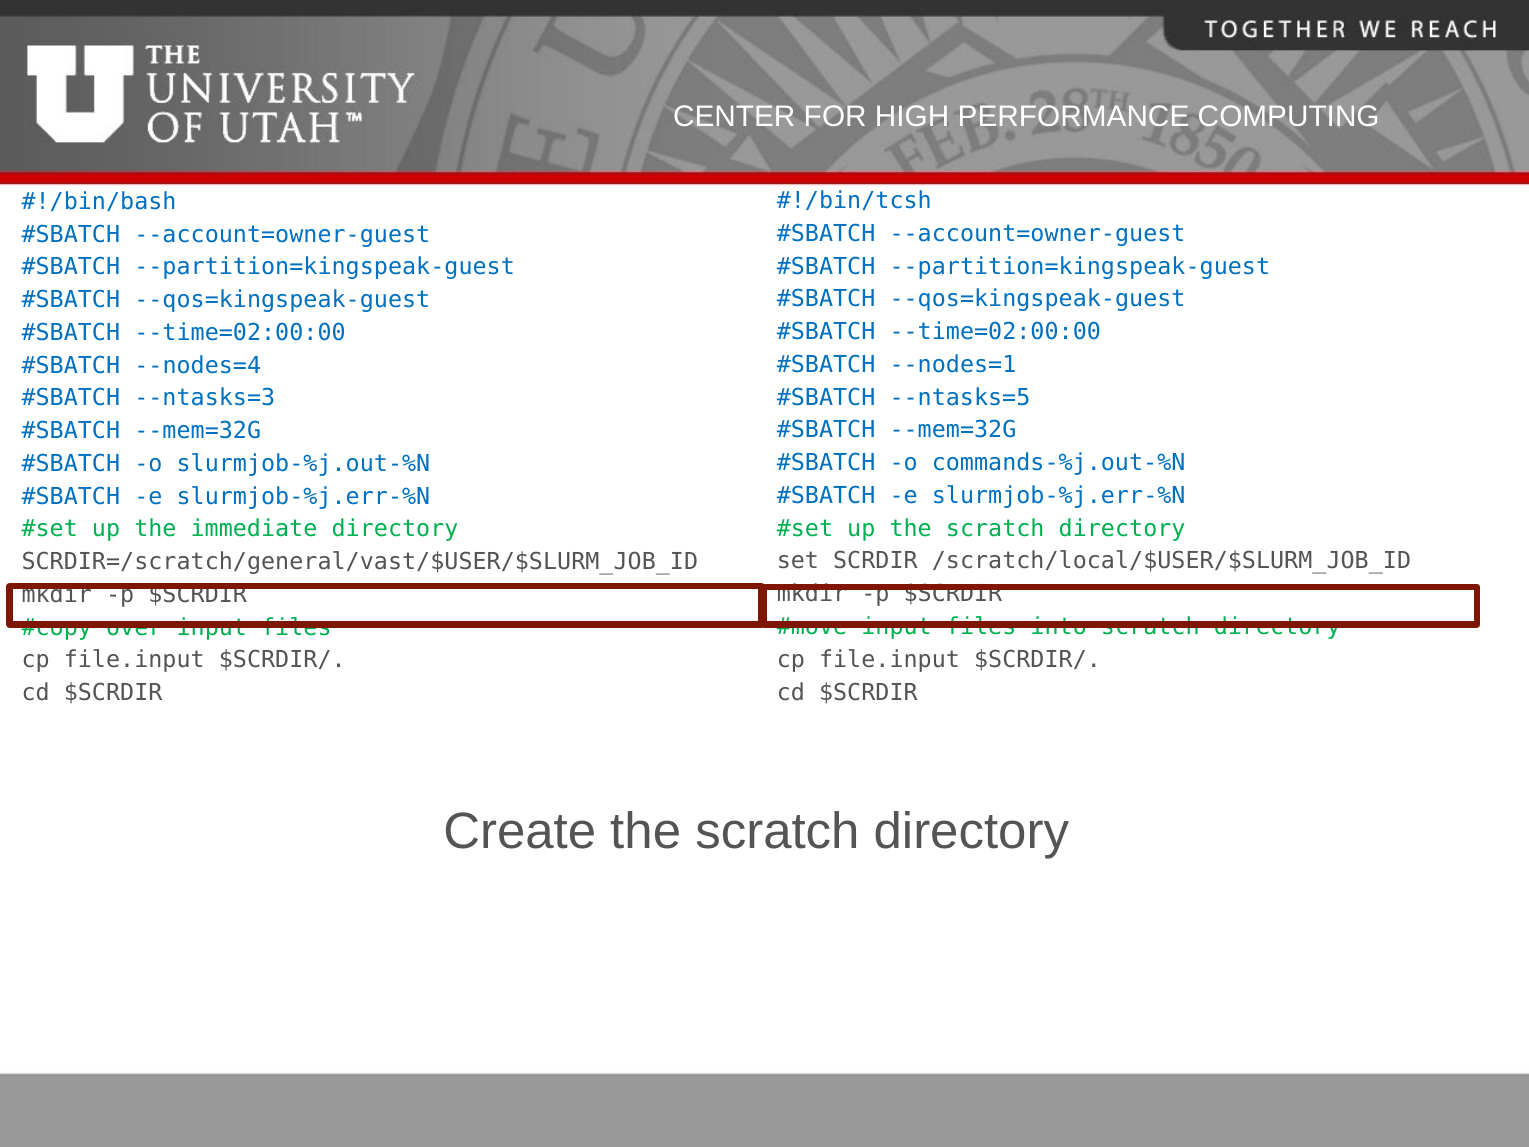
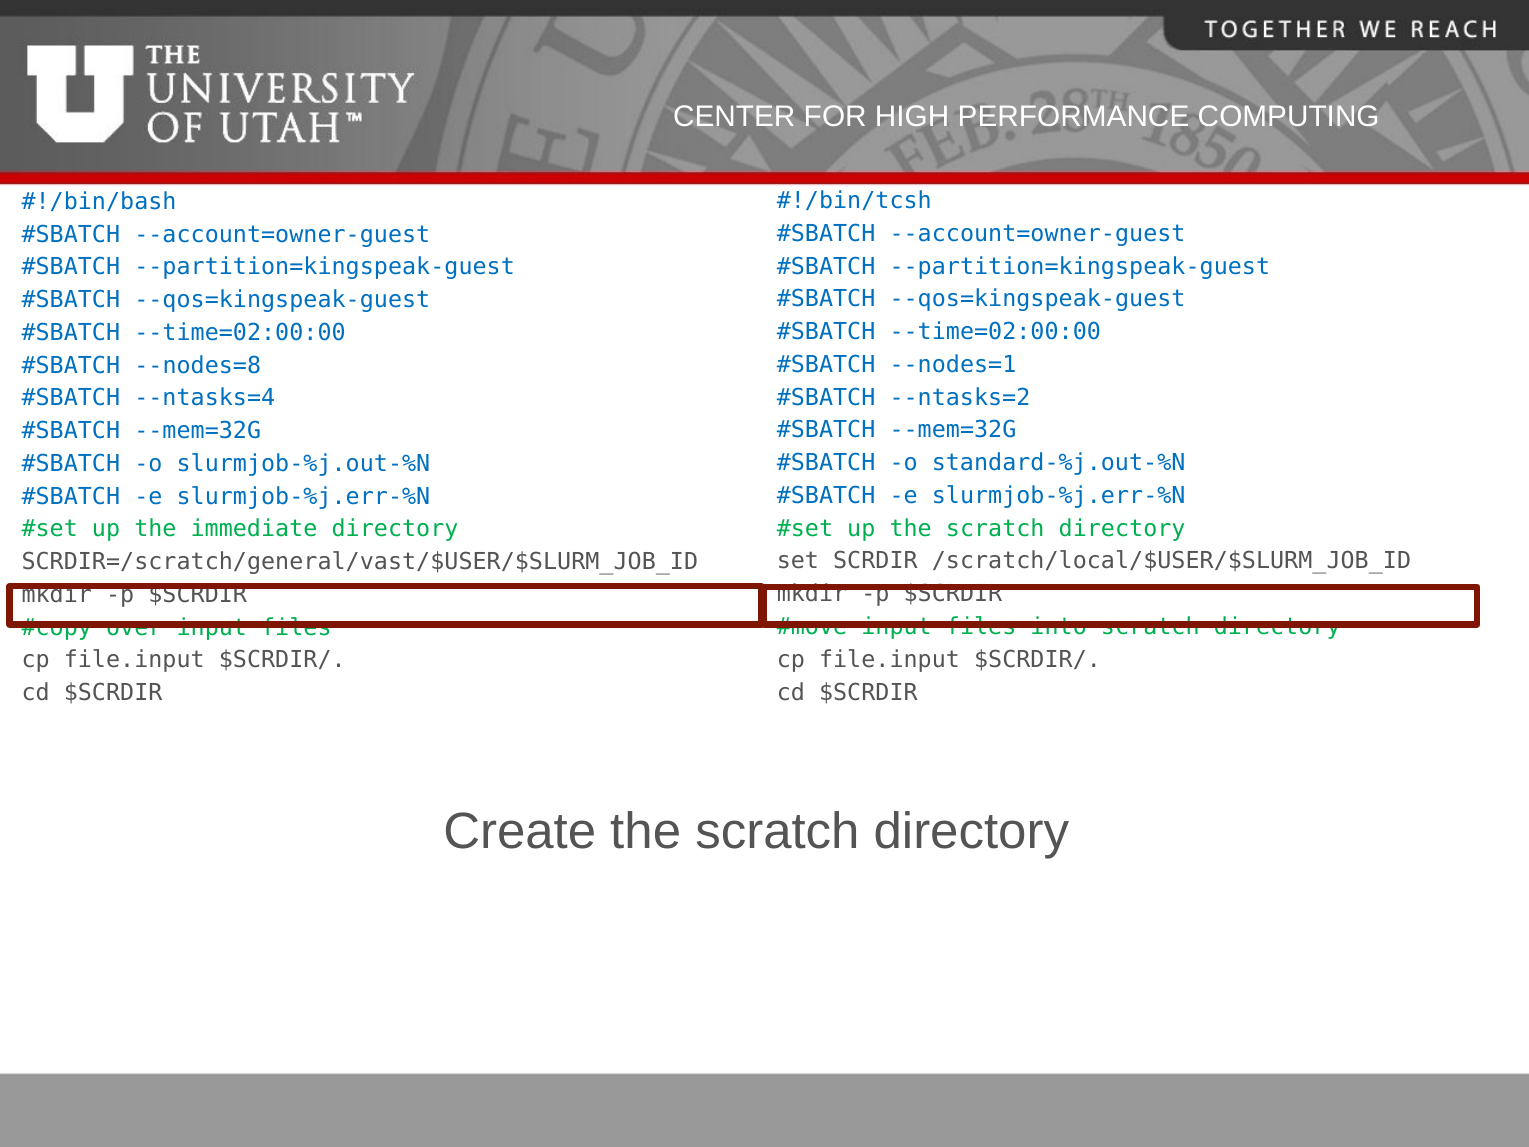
--nodes=4: --nodes=4 -> --nodes=8 (198, 365)
--ntasks=5: --ntasks=5 -> --ntasks=2 (960, 397)
--ntasks=3: --ntasks=3 -> --ntasks=4 (205, 398)
commands-%j.out-%N: commands-%j.out-%N -> standard-%j.out-%N (1059, 463)
